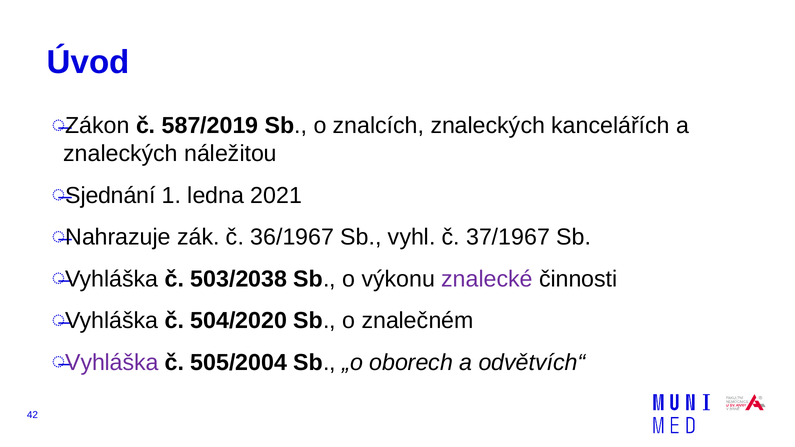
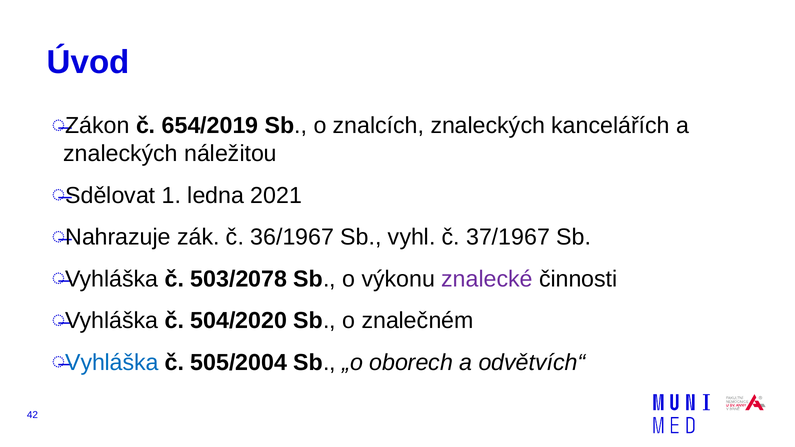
587/2019: 587/2019 -> 654/2019 (210, 126)
Sjednání: Sjednání -> Sdělovat (110, 195)
503/2038: 503/2038 -> 503/2078 (239, 279)
Vyhláška colour: purple -> blue (112, 363)
